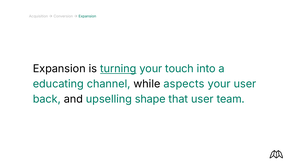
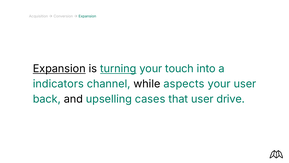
Expansion underline: none -> present (59, 69)
educating: educating -> indicators (58, 84)
shape: shape -> cases (150, 99)
team: team -> drive (231, 99)
